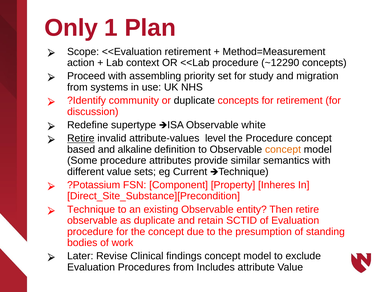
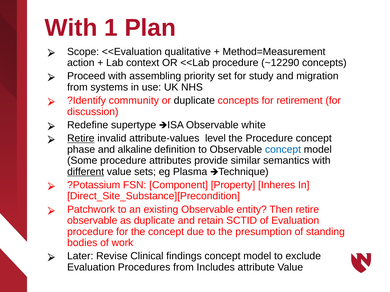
Only: Only -> With (71, 28)
<<Evaluation retirement: retirement -> qualitative (188, 52)
based: based -> phase (81, 150)
concept colour: orange -> blue (283, 150)
different underline: none -> present (86, 172)
Current: Current -> Plasma (190, 172)
Technique: Technique -> Patchwork (91, 210)
